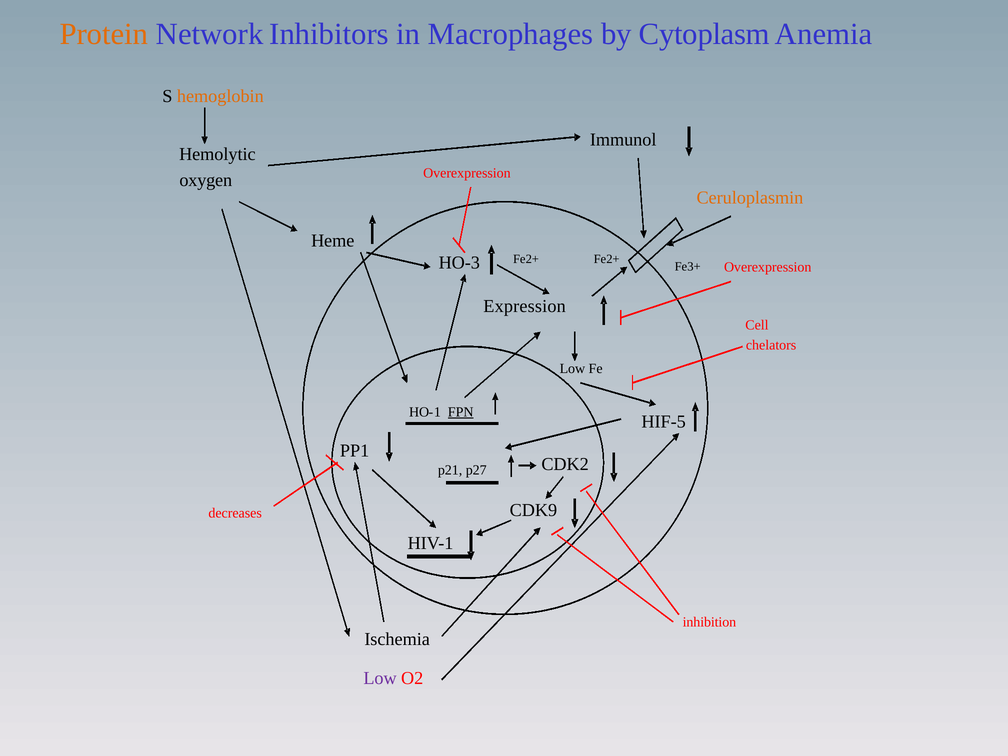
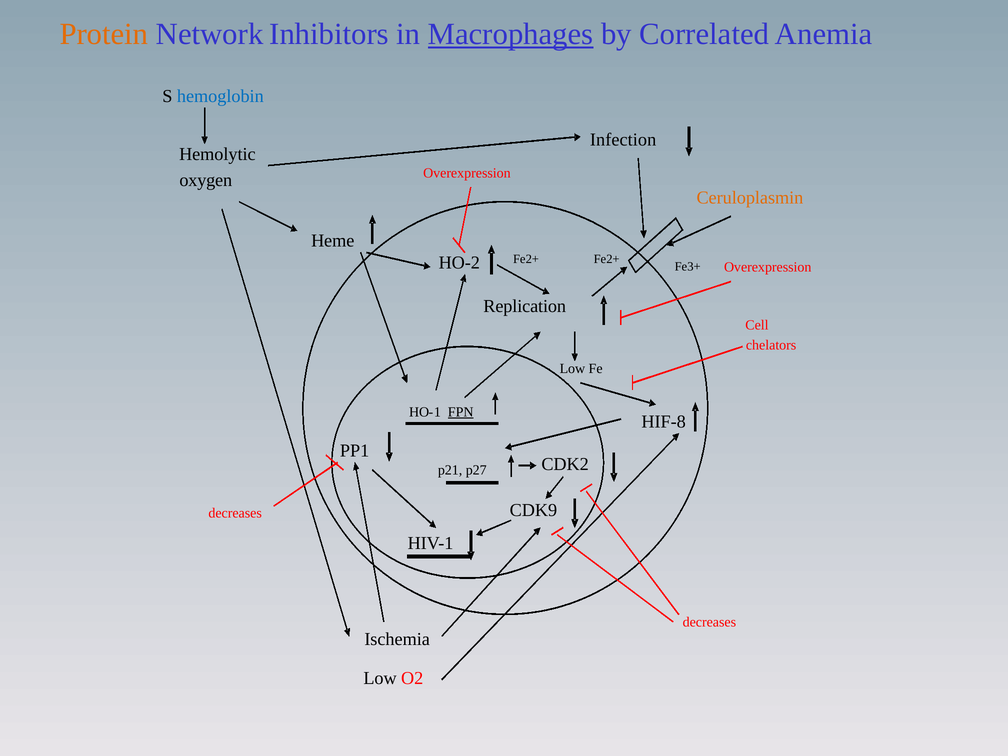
Macrophages underline: none -> present (511, 34)
Cytoplasm: Cytoplasm -> Correlated (704, 34)
hemoglobin colour: orange -> blue (220, 96)
Immunol: Immunol -> Infection (623, 140)
HO-3: HO-3 -> HO-2 (459, 263)
Expression: Expression -> Replication (525, 306)
HIF-5: HIF-5 -> HIF-8 (664, 422)
inhibition: inhibition -> decreases (709, 622)
Low colour: purple -> black (380, 678)
